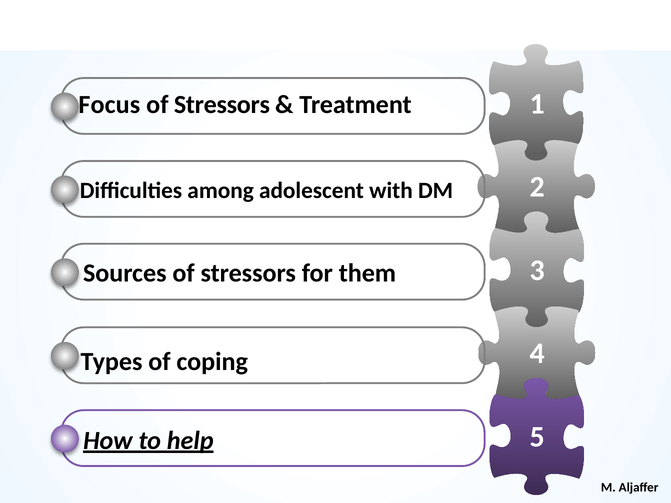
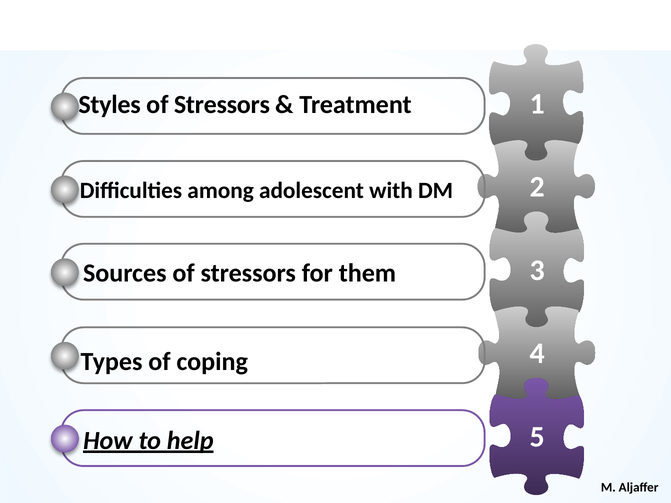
Focus: Focus -> Styles (110, 105)
